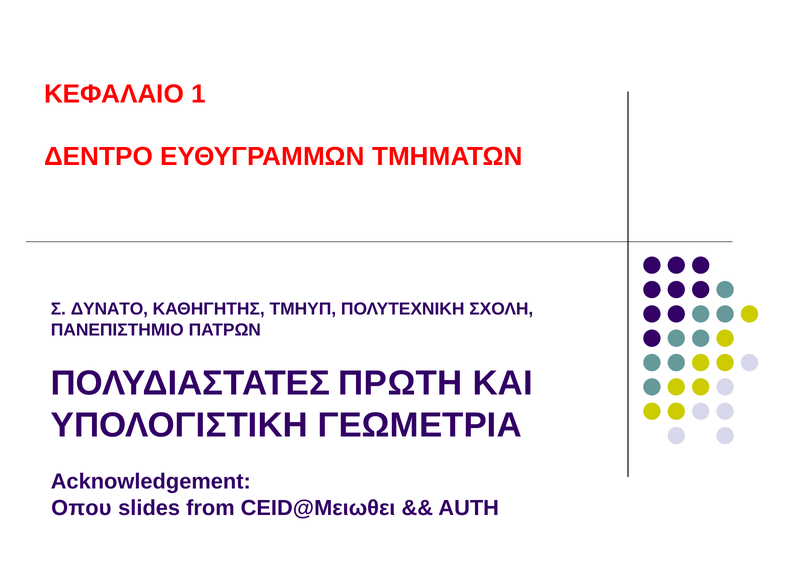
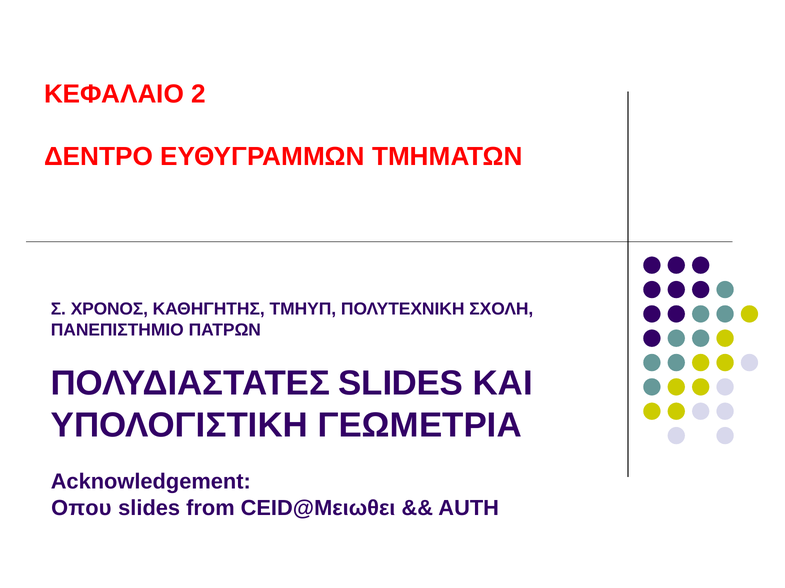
1: 1 -> 2 (199, 94)
ΔΥΝΑΤΟ: ΔΥΝΑΤΟ -> ΧΡΟΝΟΣ (109, 309)
ΠΟΛΥΔΙΑΣΤΑΤΕΣ ΠΡΩΤΗ: ΠΡΩΤΗ -> SLIDES (401, 384)
